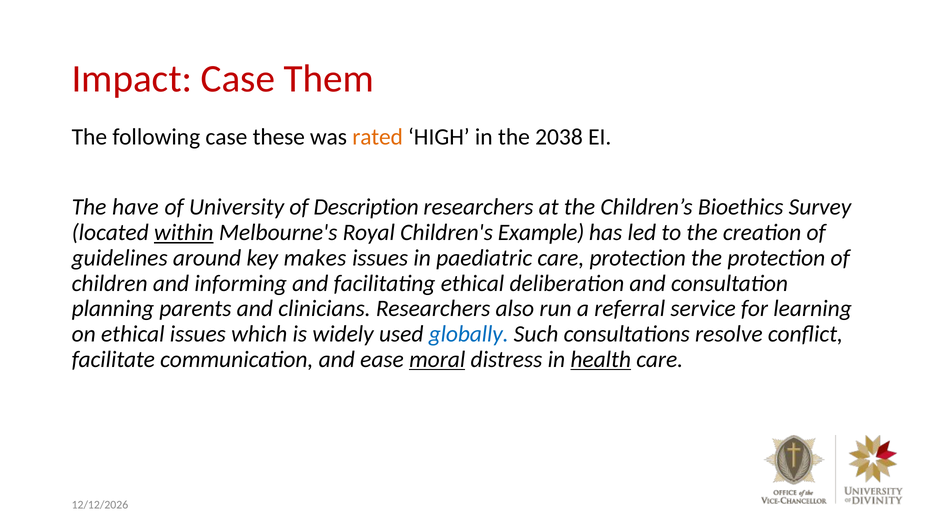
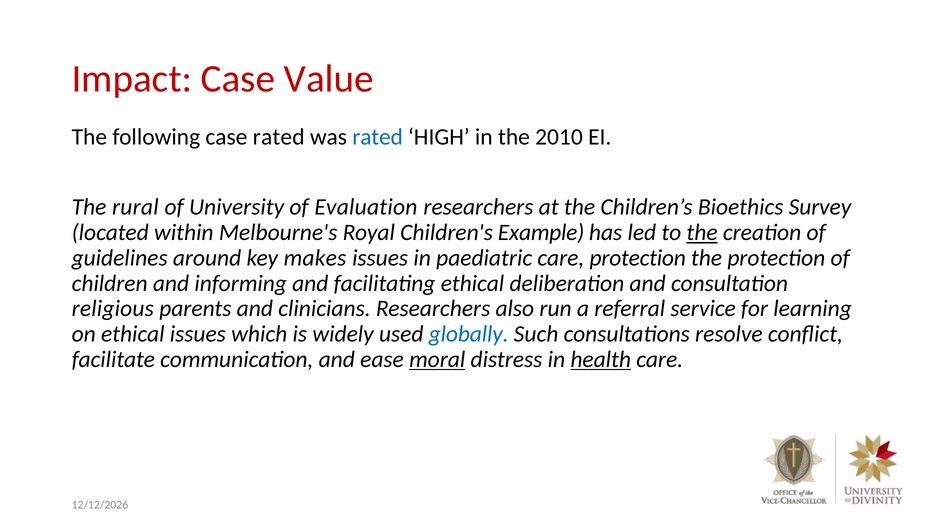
Them: Them -> Value (329, 79)
case these: these -> rated (279, 137)
rated colour: orange -> blue (378, 137)
2038: 2038 -> 2010 (559, 137)
have: have -> rural (135, 207)
Description: Description -> Evaluation (366, 207)
within underline: present -> none (184, 232)
the underline: none -> present (702, 232)
planning: planning -> religious (113, 308)
